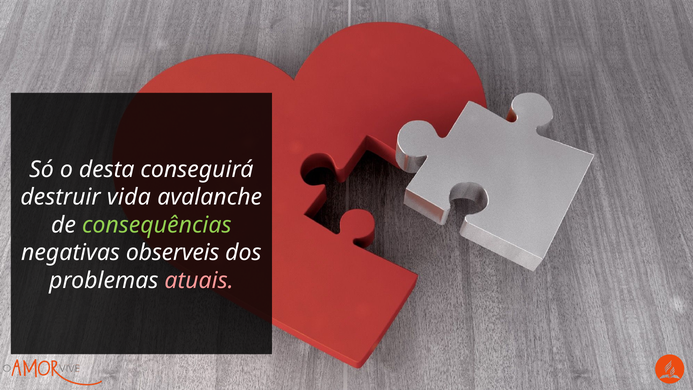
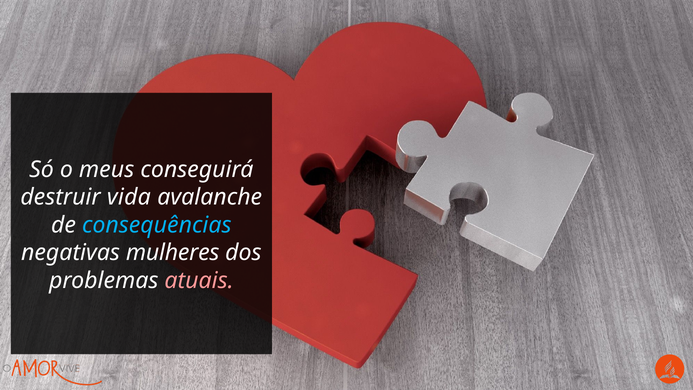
desta: desta -> meus (107, 169)
consequências colour: light green -> light blue (157, 225)
observeis: observeis -> mulheres (173, 253)
